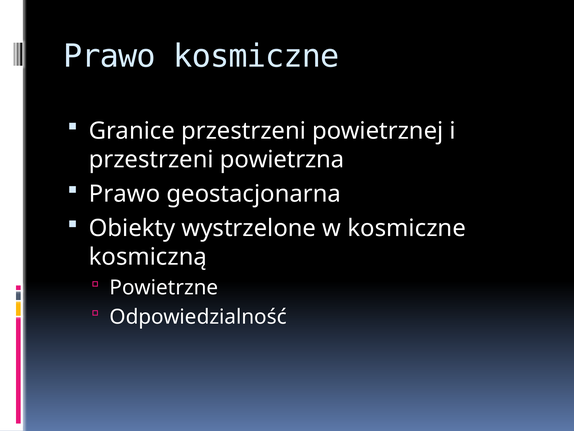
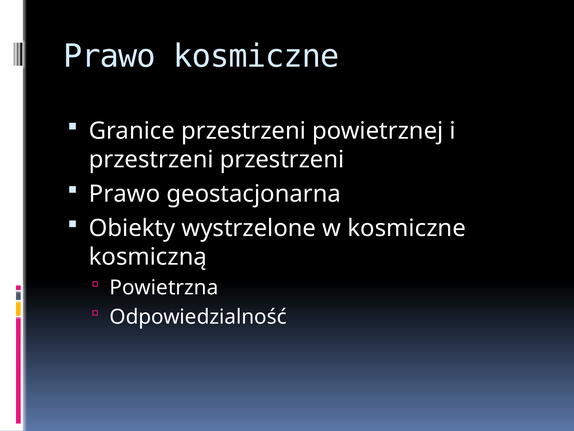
przestrzeni powietrzna: powietrzna -> przestrzeni (282, 159)
Powietrzne: Powietrzne -> Powietrzna (164, 287)
